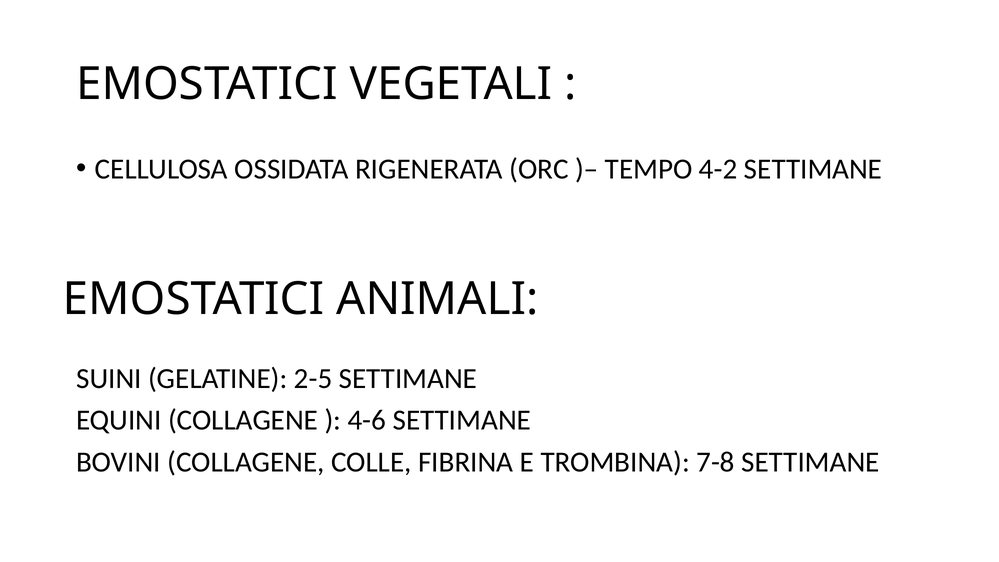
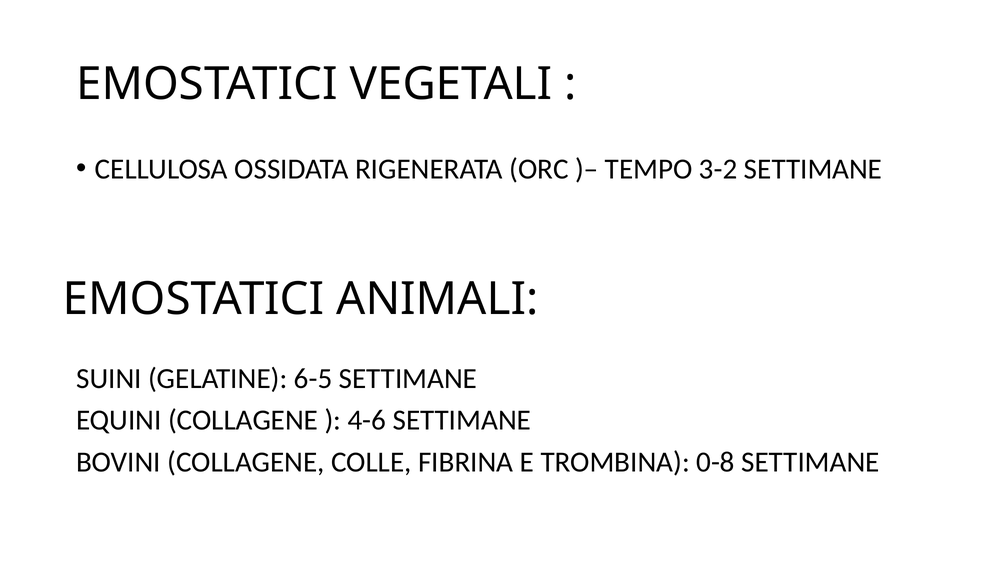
4-2: 4-2 -> 3-2 (718, 169)
2-5: 2-5 -> 6-5 (313, 378)
7-8: 7-8 -> 0-8 (716, 462)
